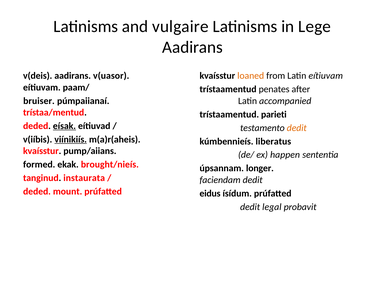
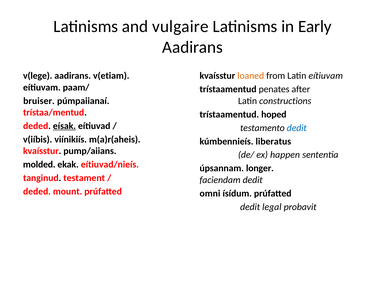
Lege: Lege -> Early (315, 27)
v(deis: v(deis -> v(lege (38, 76)
v(uasor: v(uasor -> v(etiam (111, 76)
accompanied: accompanied -> constructions (285, 101)
parieti: parieti -> hoped (274, 114)
dedit colour: orange -> blue (297, 128)
viínikiís underline: present -> none (71, 139)
formed: formed -> molded (39, 164)
brought/nieís: brought/nieís -> eítiuvad/nieís (110, 164)
instaurata: instaurata -> testament (84, 178)
eidus: eidus -> omni (210, 193)
